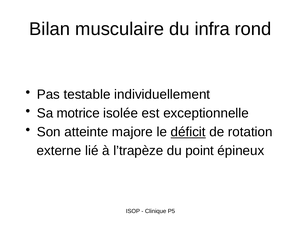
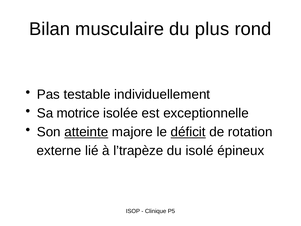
infra: infra -> plus (212, 29)
atteinte underline: none -> present (86, 132)
point: point -> isolé (200, 151)
